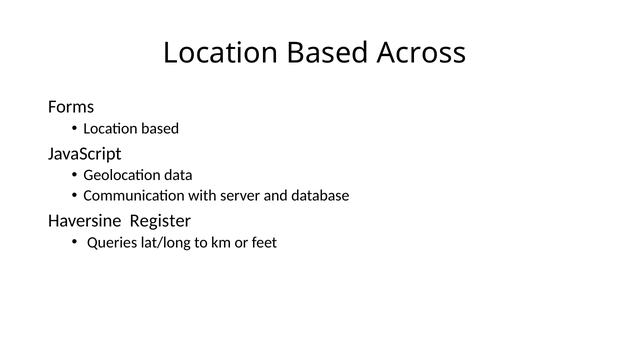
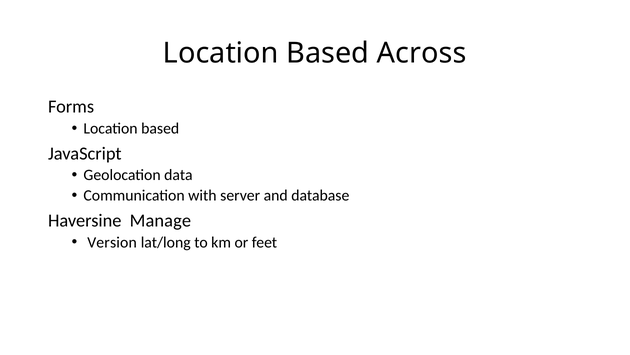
Register: Register -> Manage (160, 220)
Queries: Queries -> Version (112, 242)
